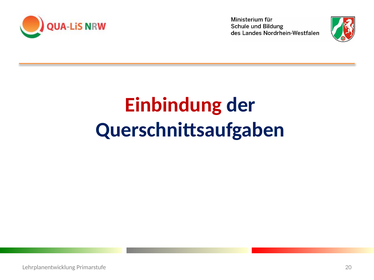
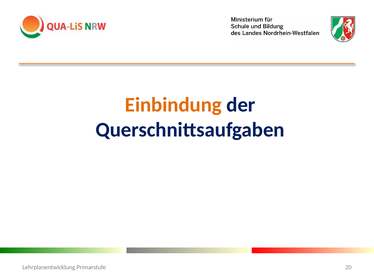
Einbindung colour: red -> orange (173, 105)
